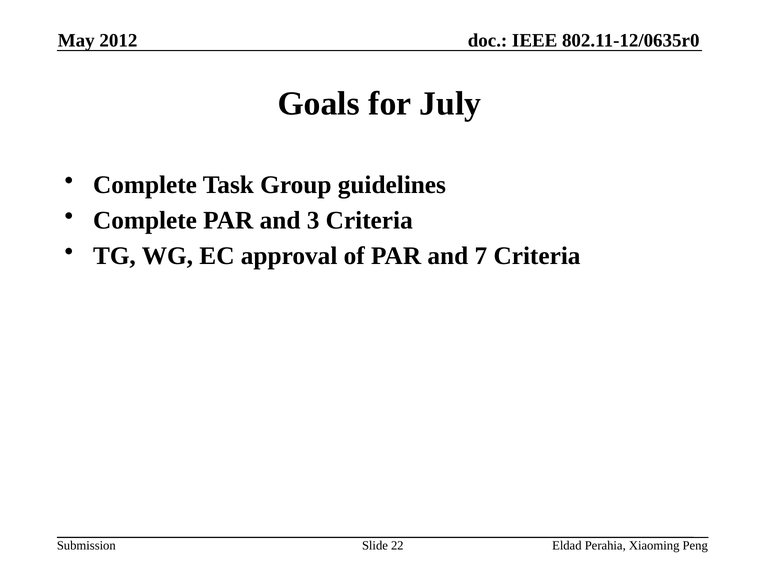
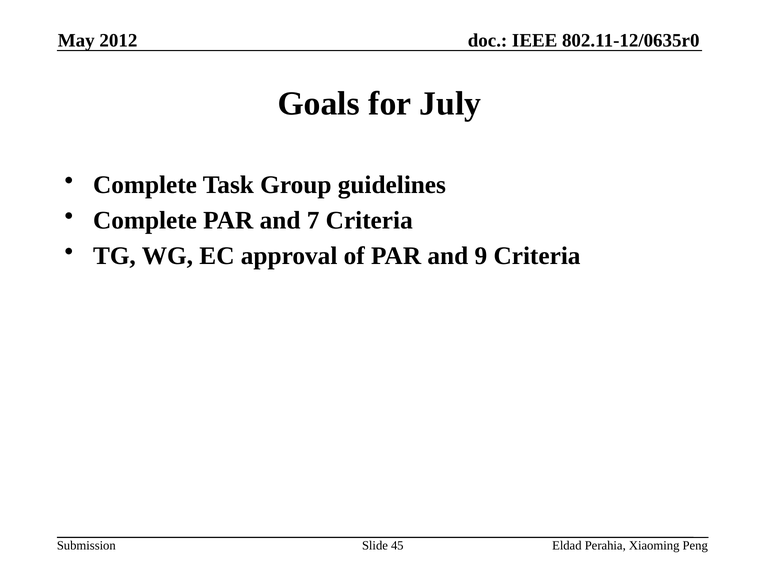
3: 3 -> 7 (313, 221)
7: 7 -> 9 (481, 256)
22: 22 -> 45 (397, 546)
